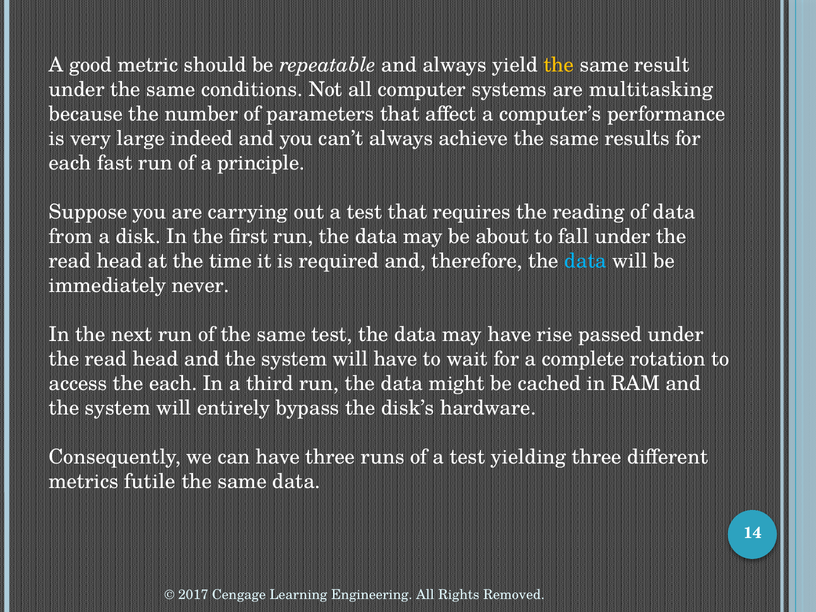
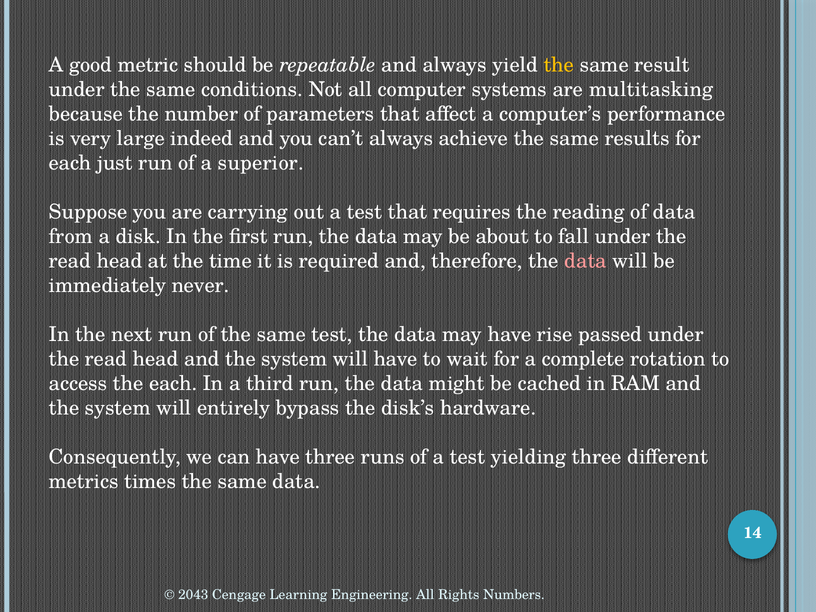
fast: fast -> just (115, 163)
principle: principle -> superior (261, 163)
data colour: light blue -> pink (586, 261)
futile: futile -> times (150, 481)
2017: 2017 -> 2043 (193, 595)
Removed: Removed -> Numbers (514, 595)
